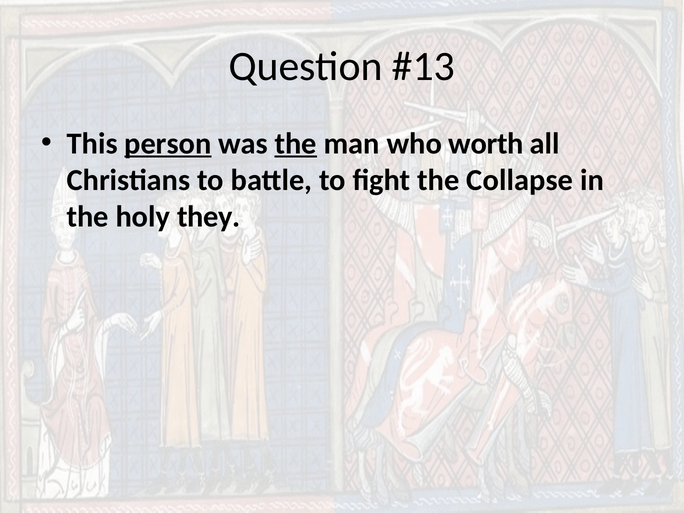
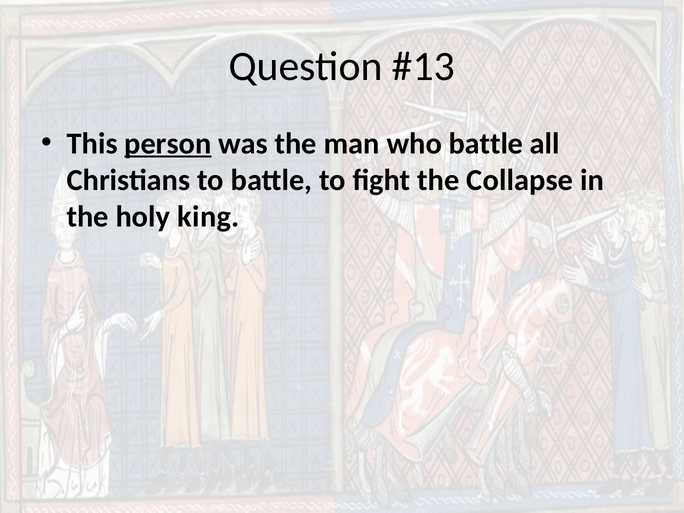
the underline: present -> none (296, 143)
who worth: worth -> battle (486, 143)
they: they -> king (208, 216)
